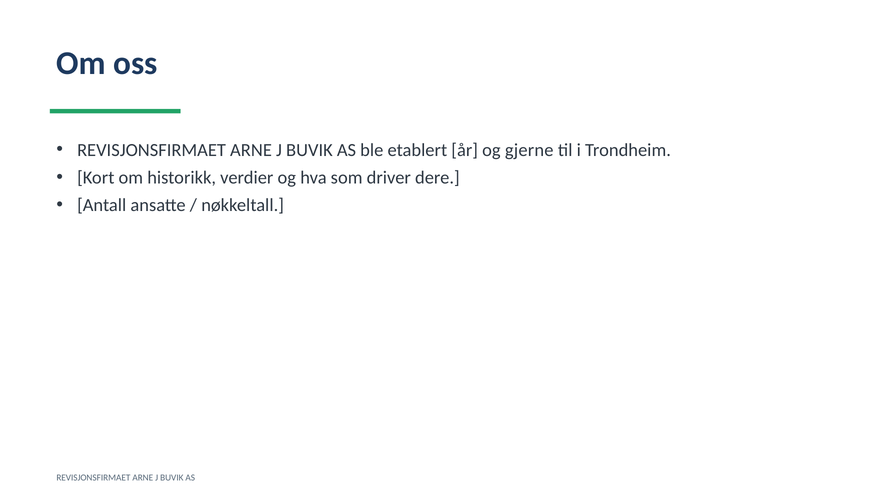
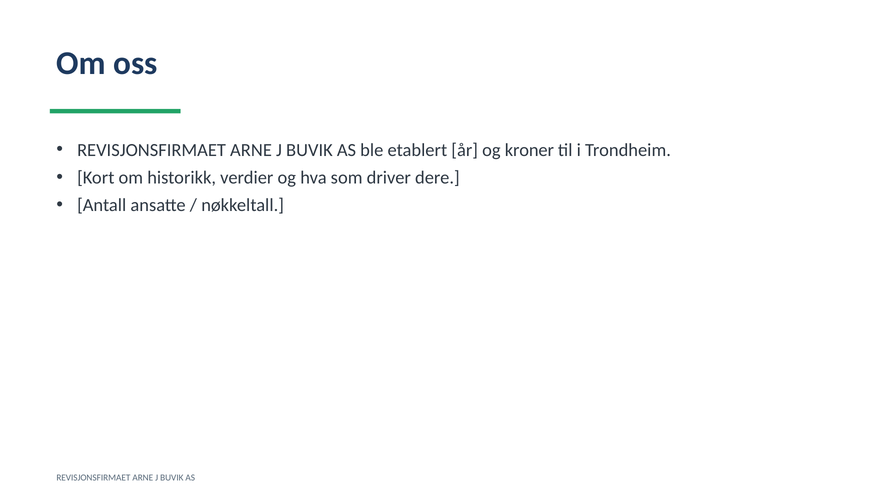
gjerne: gjerne -> kroner (529, 150)
